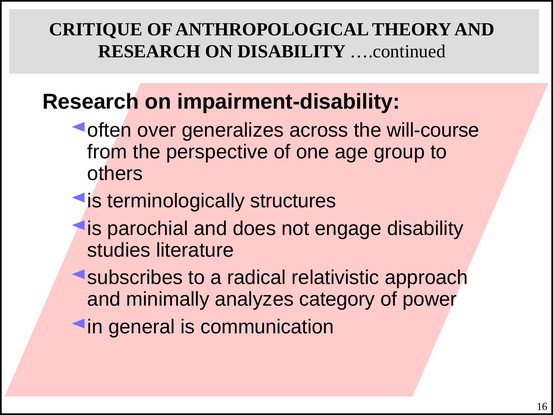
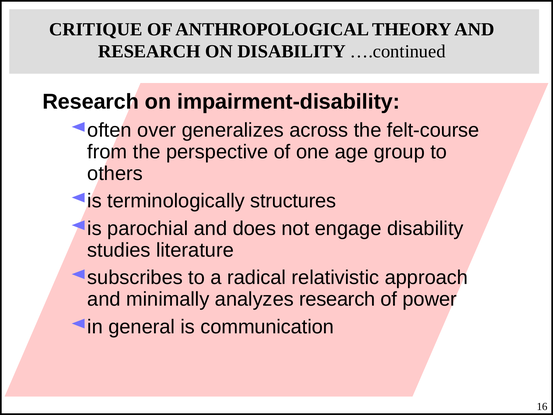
will-course: will-course -> felt-course (433, 130)
analyzes category: category -> research (337, 299)
